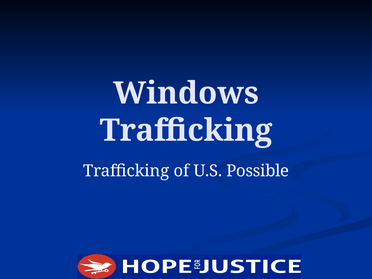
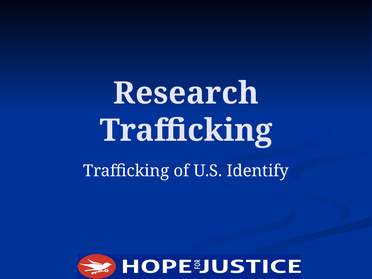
Windows: Windows -> Research (186, 93)
Possible: Possible -> Identify (258, 171)
